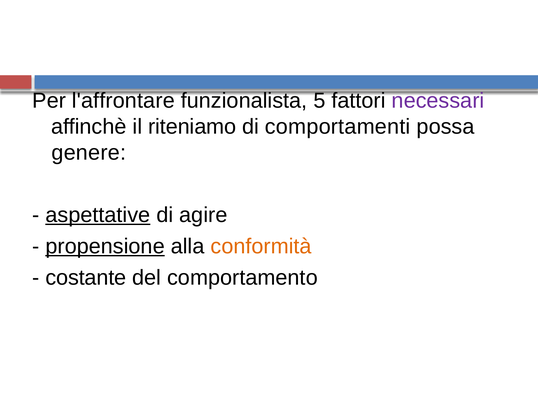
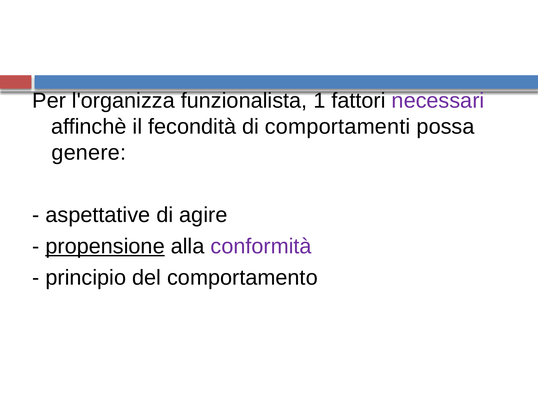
l'affrontare: l'affrontare -> l'organizza (123, 101)
5: 5 -> 1 (319, 101)
riteniamo: riteniamo -> fecondità (192, 127)
aspettative underline: present -> none (98, 215)
conformità colour: orange -> purple (261, 247)
costante: costante -> principio (86, 278)
